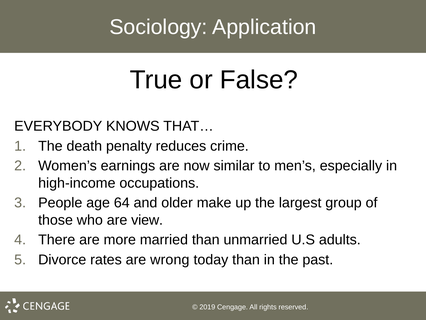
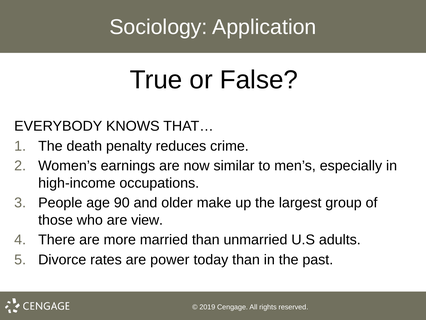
64: 64 -> 90 (122, 203)
wrong: wrong -> power (170, 259)
